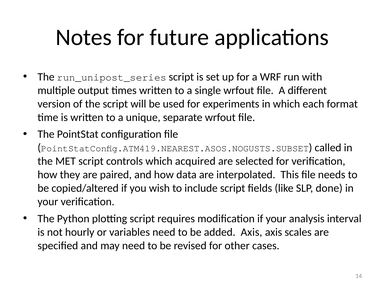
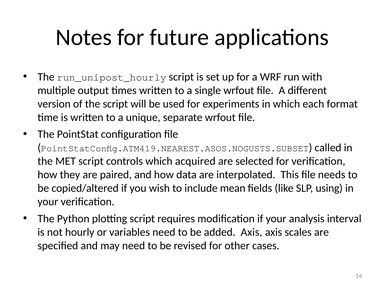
run_unipost_series: run_unipost_series -> run_unipost_hourly (112, 77)
include script: script -> mean (233, 188)
done: done -> using (329, 188)
